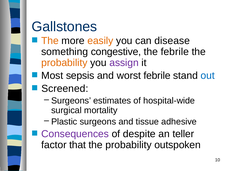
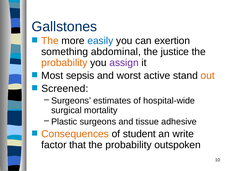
easily colour: orange -> blue (100, 41)
disease: disease -> exertion (172, 41)
congestive: congestive -> abdominal (116, 52)
the febrile: febrile -> justice (175, 52)
worst febrile: febrile -> active (157, 76)
out colour: blue -> orange (208, 76)
Consequences colour: purple -> orange (75, 134)
despite: despite -> student (139, 134)
teller: teller -> write (183, 134)
